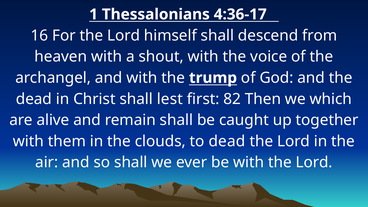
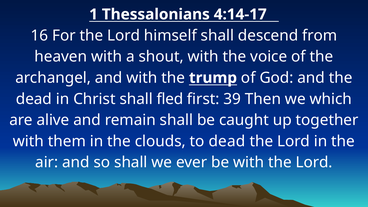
4:36-17: 4:36-17 -> 4:14-17 (240, 14)
lest: lest -> fled (170, 99)
82: 82 -> 39 (232, 99)
